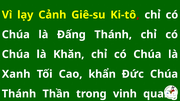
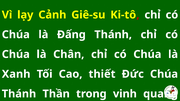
Khăn: Khăn -> Chân (69, 54)
khẩn: khẩn -> thiết (102, 74)
